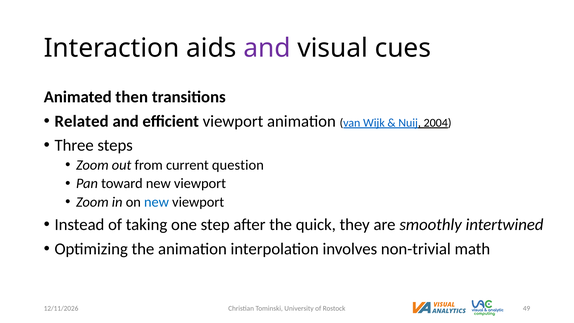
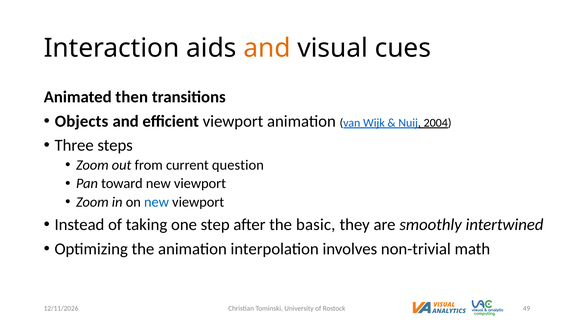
and colour: purple -> orange (267, 48)
Related: Related -> Objects (82, 121)
quick: quick -> basic (316, 225)
